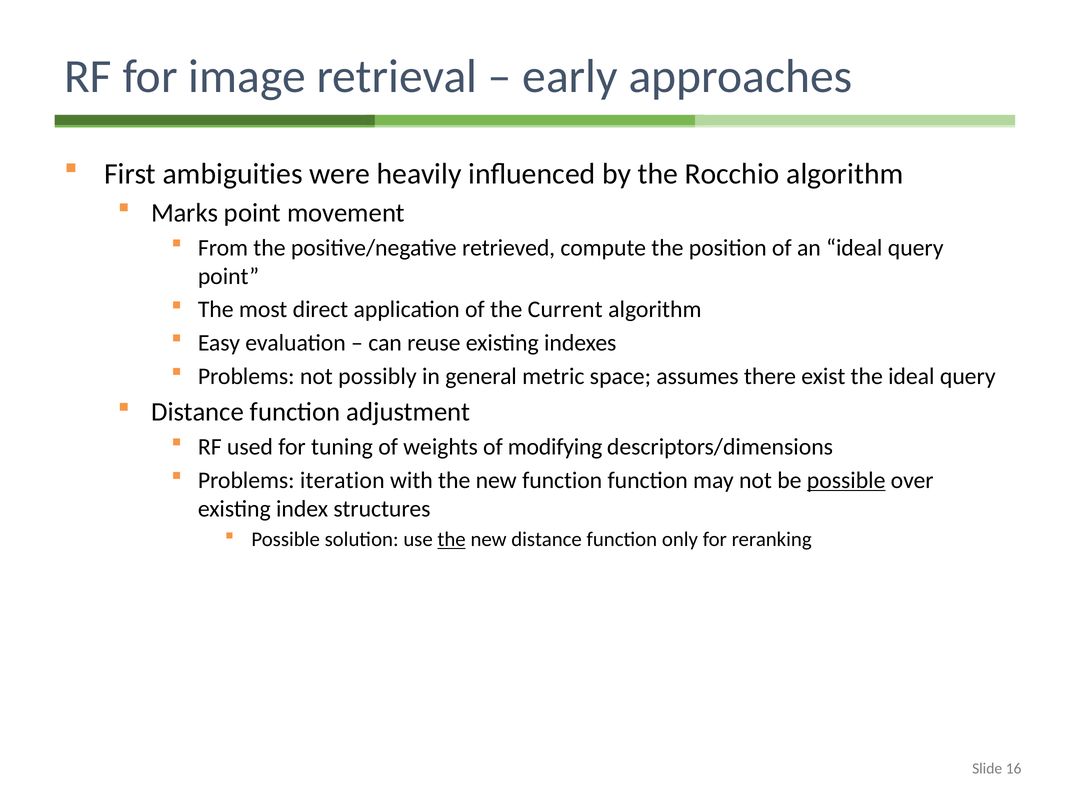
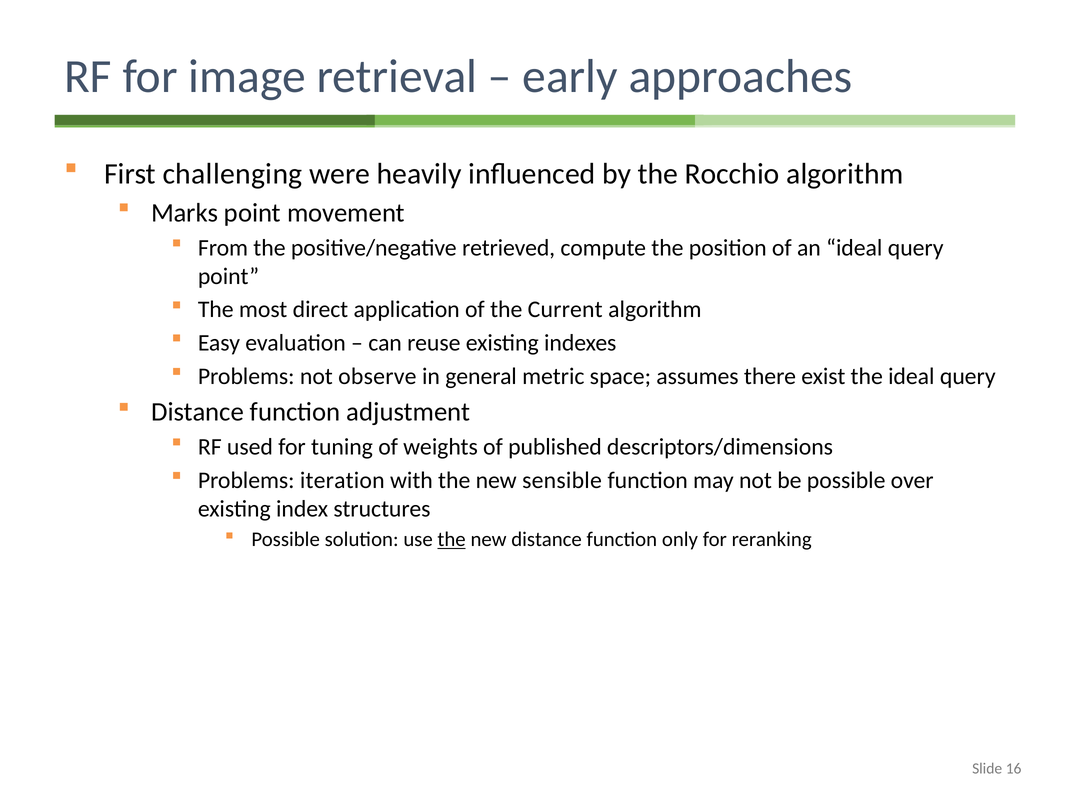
ambiguities: ambiguities -> challenging (233, 174)
possibly: possibly -> observe (377, 376)
modifying: modifying -> published (555, 447)
new function: function -> sensible (562, 480)
possible underline: present -> none (846, 480)
